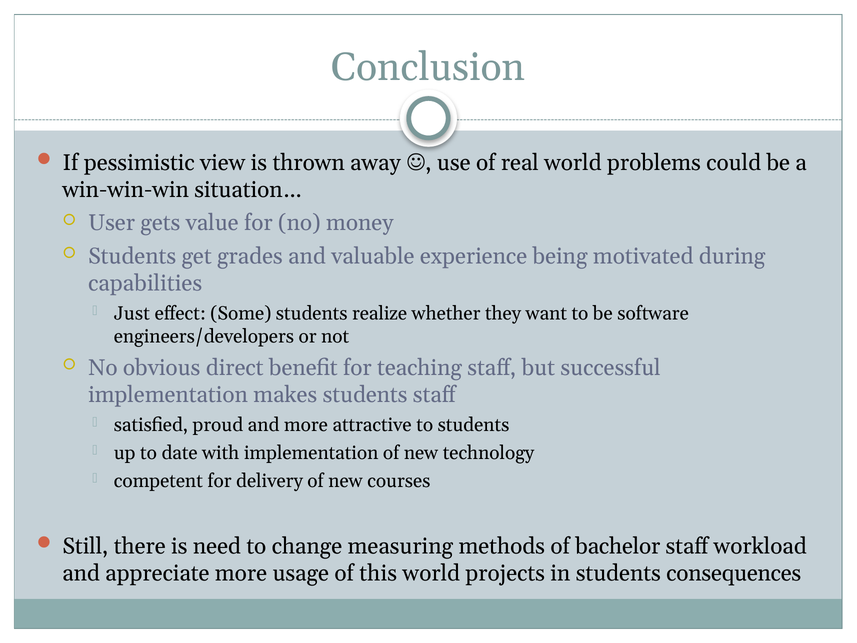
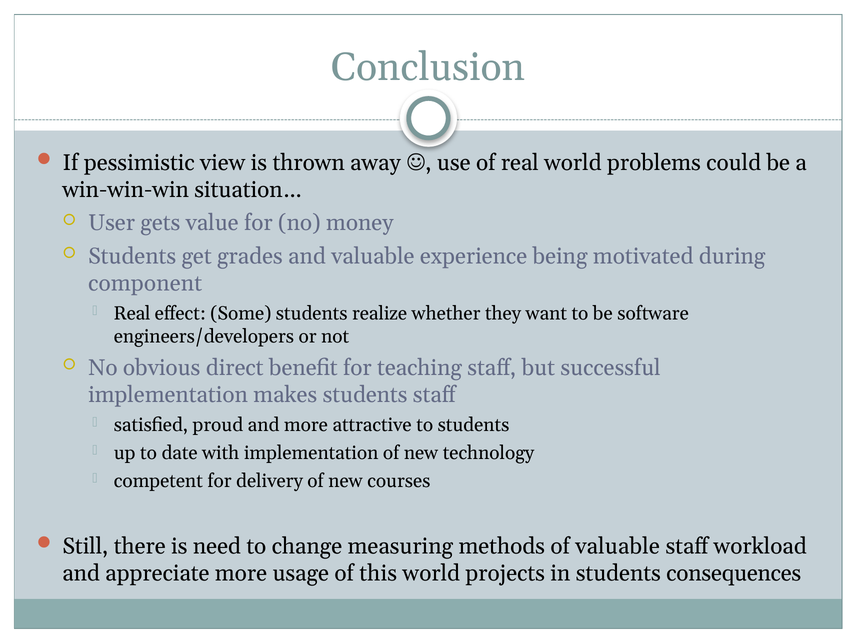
capabilities: capabilities -> component (145, 283)
Just: Just -> Real (132, 313)
of bachelor: bachelor -> valuable (618, 546)
